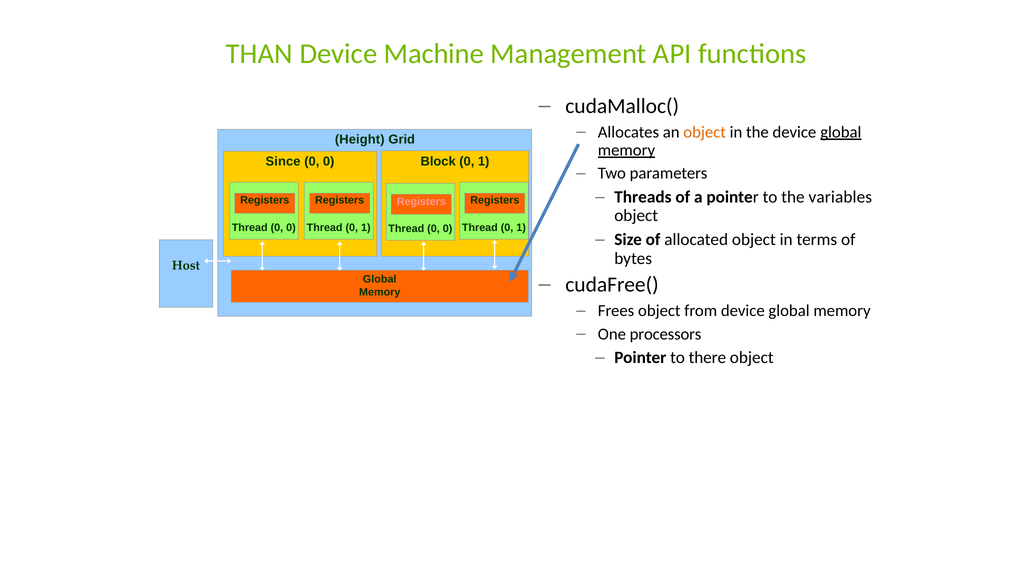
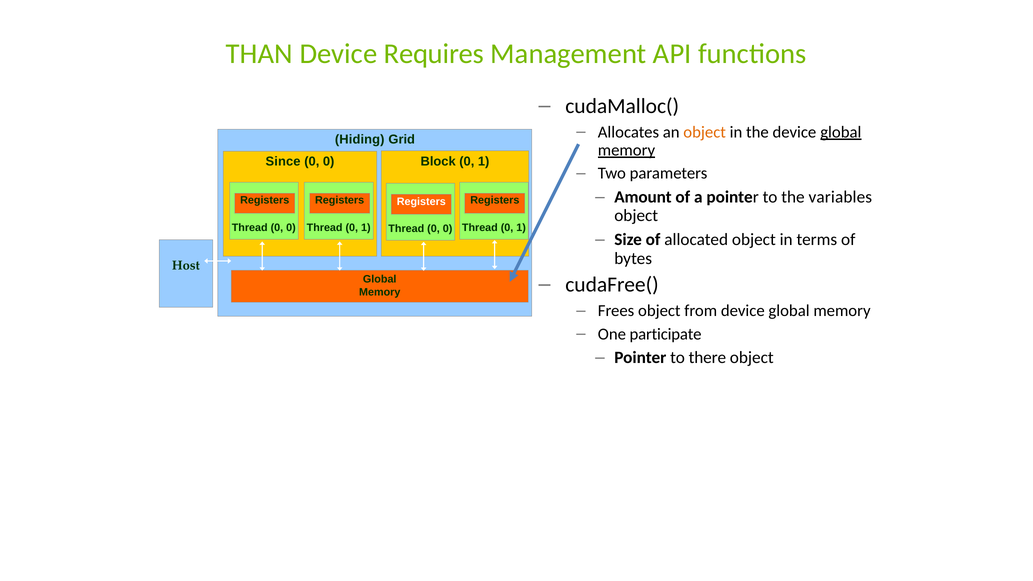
Machine: Machine -> Requires (434, 54)
Height: Height -> Hiding (360, 140)
Threads: Threads -> Amount (643, 197)
Registers colour: pink -> white (421, 201)
processors: processors -> participate (666, 334)
